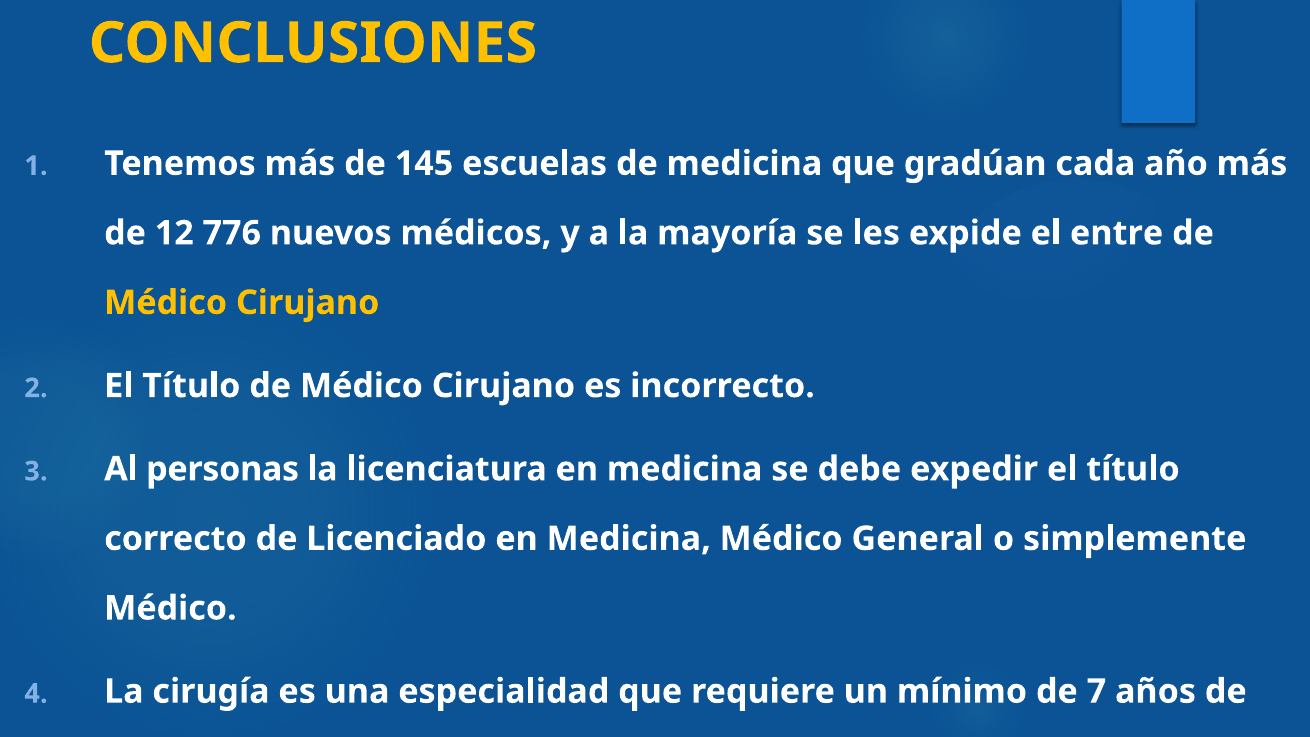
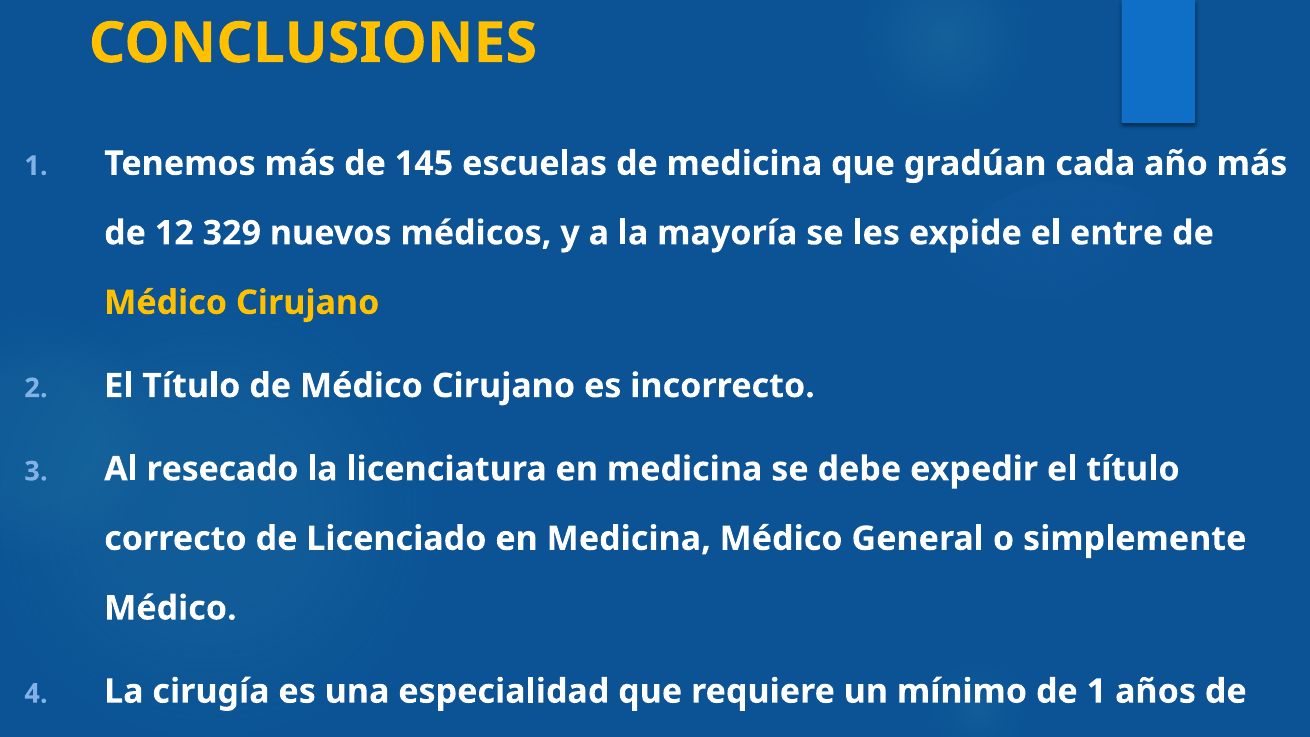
776: 776 -> 329 (232, 233)
personas: personas -> resecado (223, 469)
de 7: 7 -> 1 (1096, 691)
